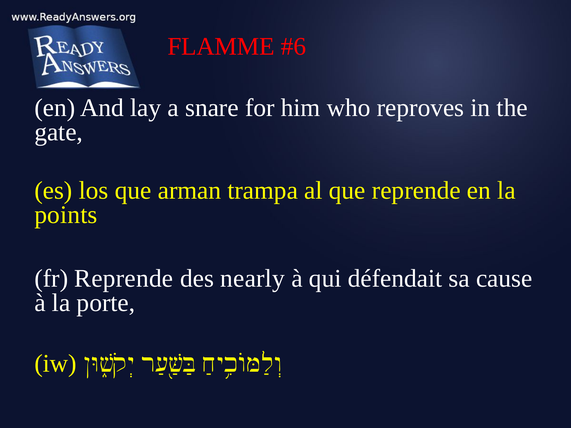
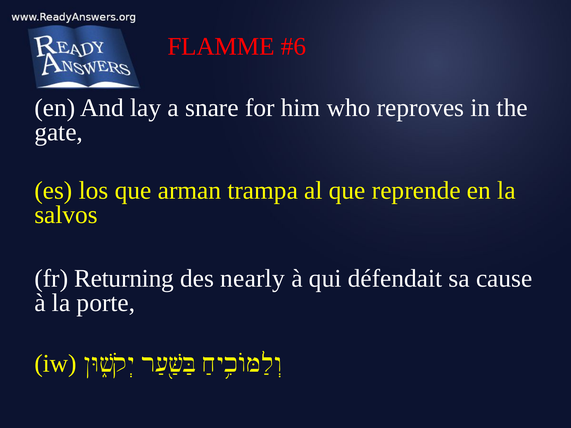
points: points -> salvos (66, 215)
fr Reprende: Reprende -> Returning (124, 279)
